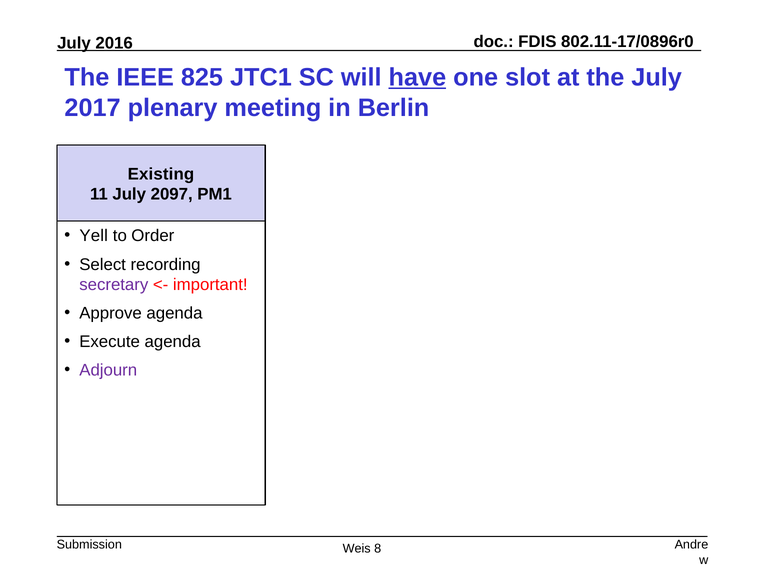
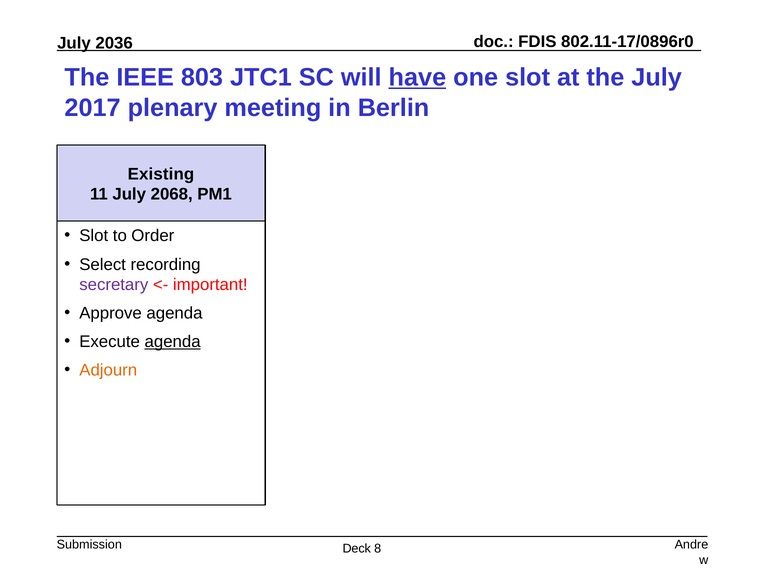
2016: 2016 -> 2036 (114, 43)
825: 825 -> 803 (202, 78)
2097: 2097 -> 2068 (172, 194)
Yell: Yell -> Slot (94, 236)
agenda underline: none -> present (173, 342)
Adjourn colour: purple -> orange (108, 371)
Weis: Weis -> Deck (357, 549)
